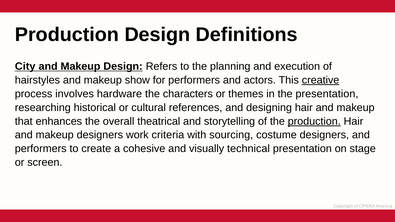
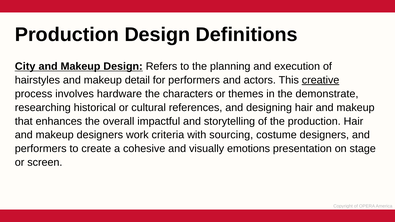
show: show -> detail (137, 80)
the presentation: presentation -> demonstrate (327, 94)
theatrical: theatrical -> impactful (159, 121)
production underline: present -> none (314, 121)
technical: technical -> emotions (249, 149)
